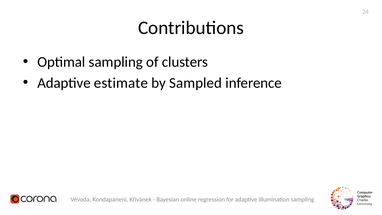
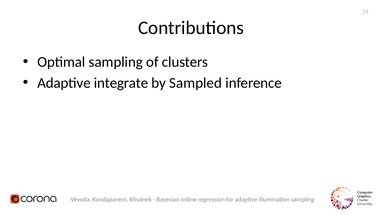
estimate: estimate -> integrate (121, 83)
